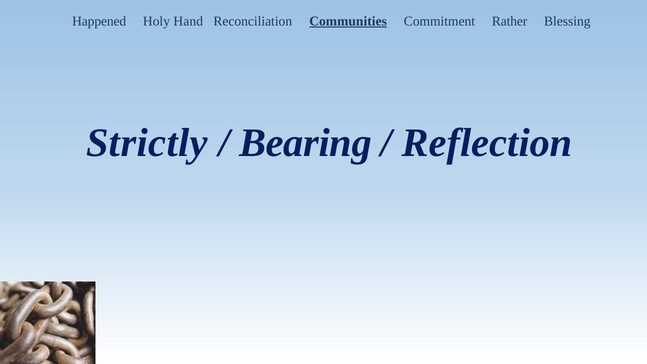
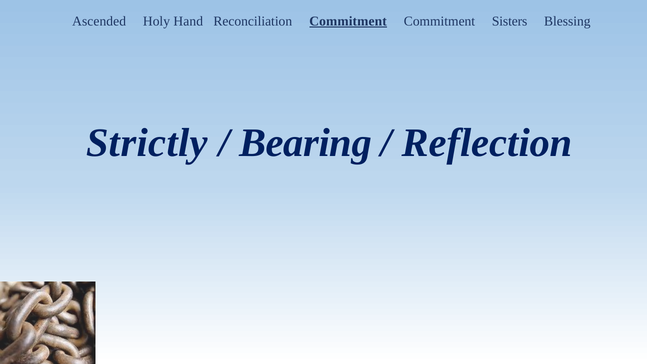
Happened: Happened -> Ascended (99, 21)
Reconciliation Communities: Communities -> Commitment (348, 21)
Rather: Rather -> Sisters (510, 21)
